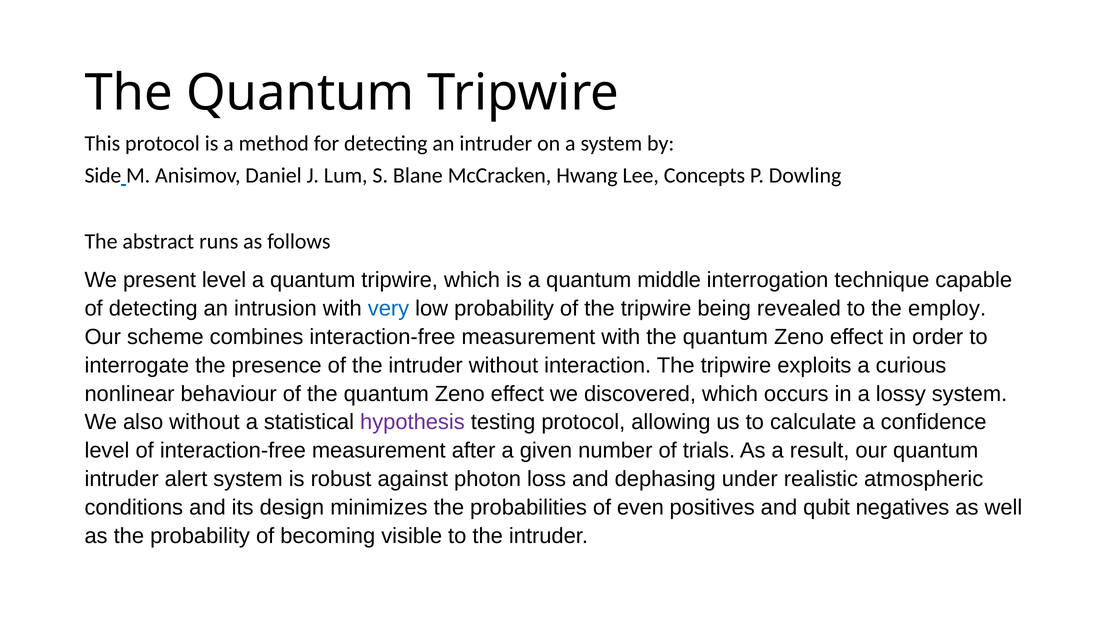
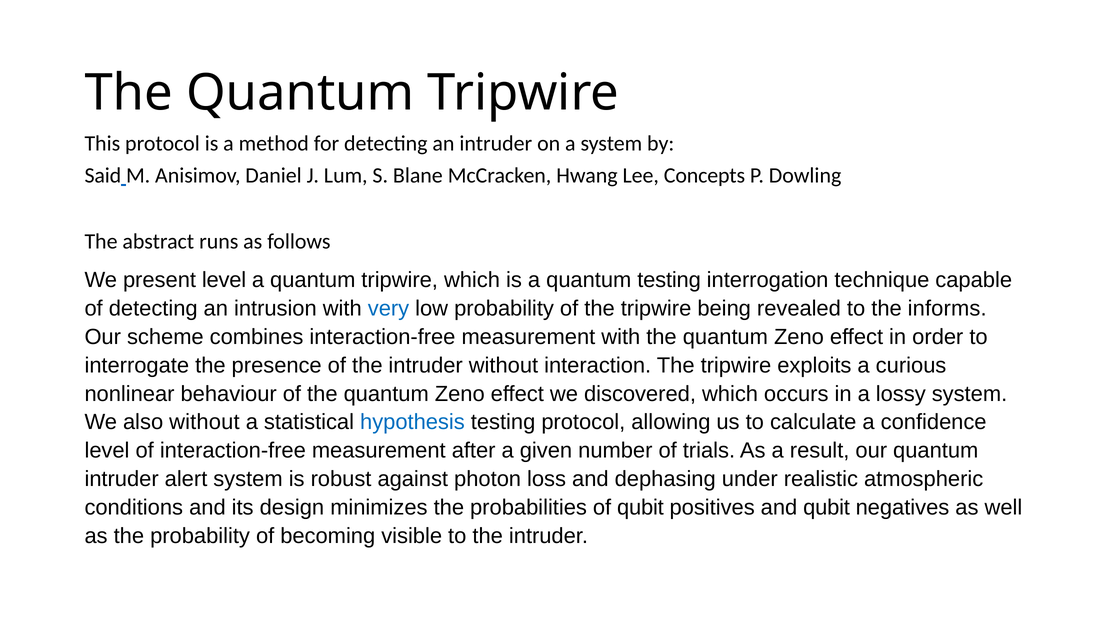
Side: Side -> Said (103, 176)
quantum middle: middle -> testing (669, 280)
employ: employ -> informs (947, 308)
hypothesis colour: purple -> blue (412, 422)
of even: even -> qubit (640, 507)
